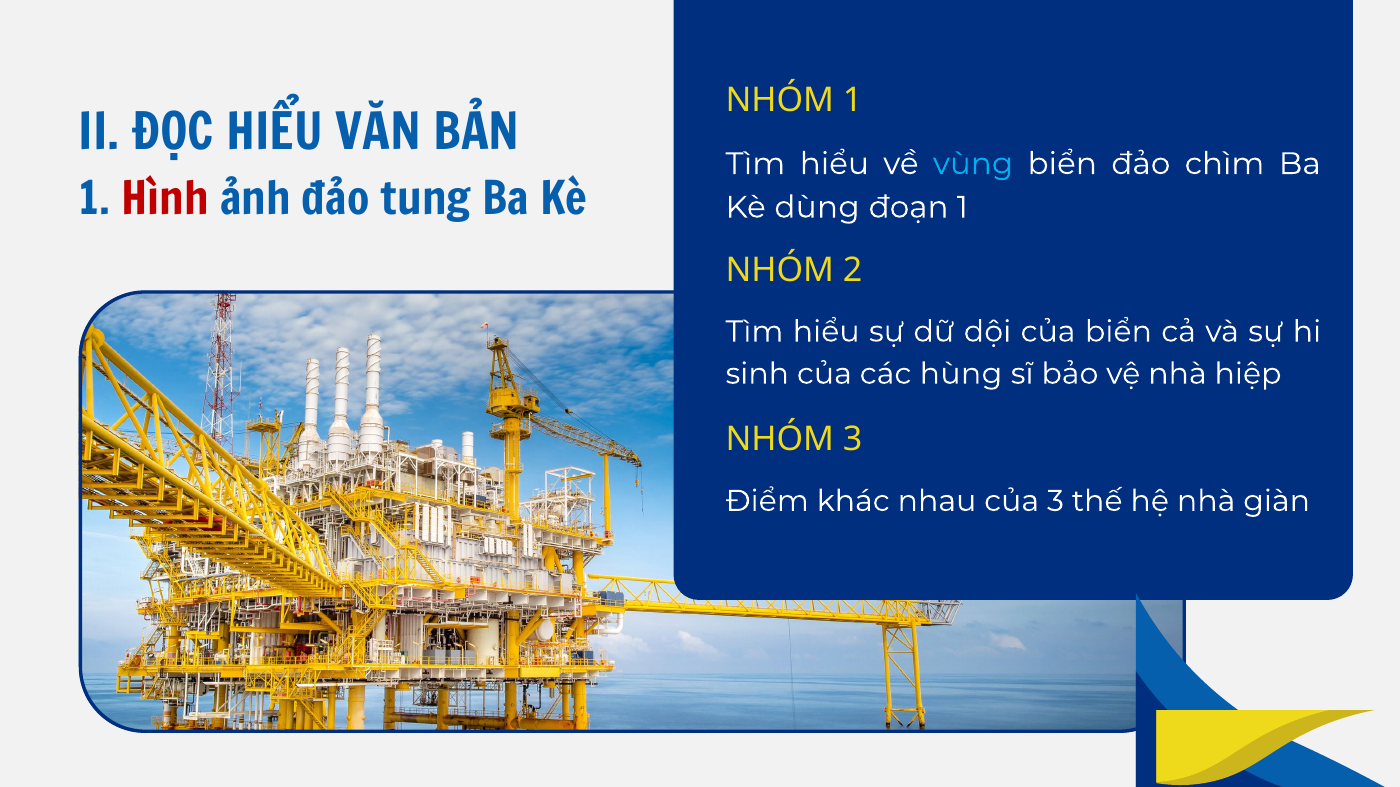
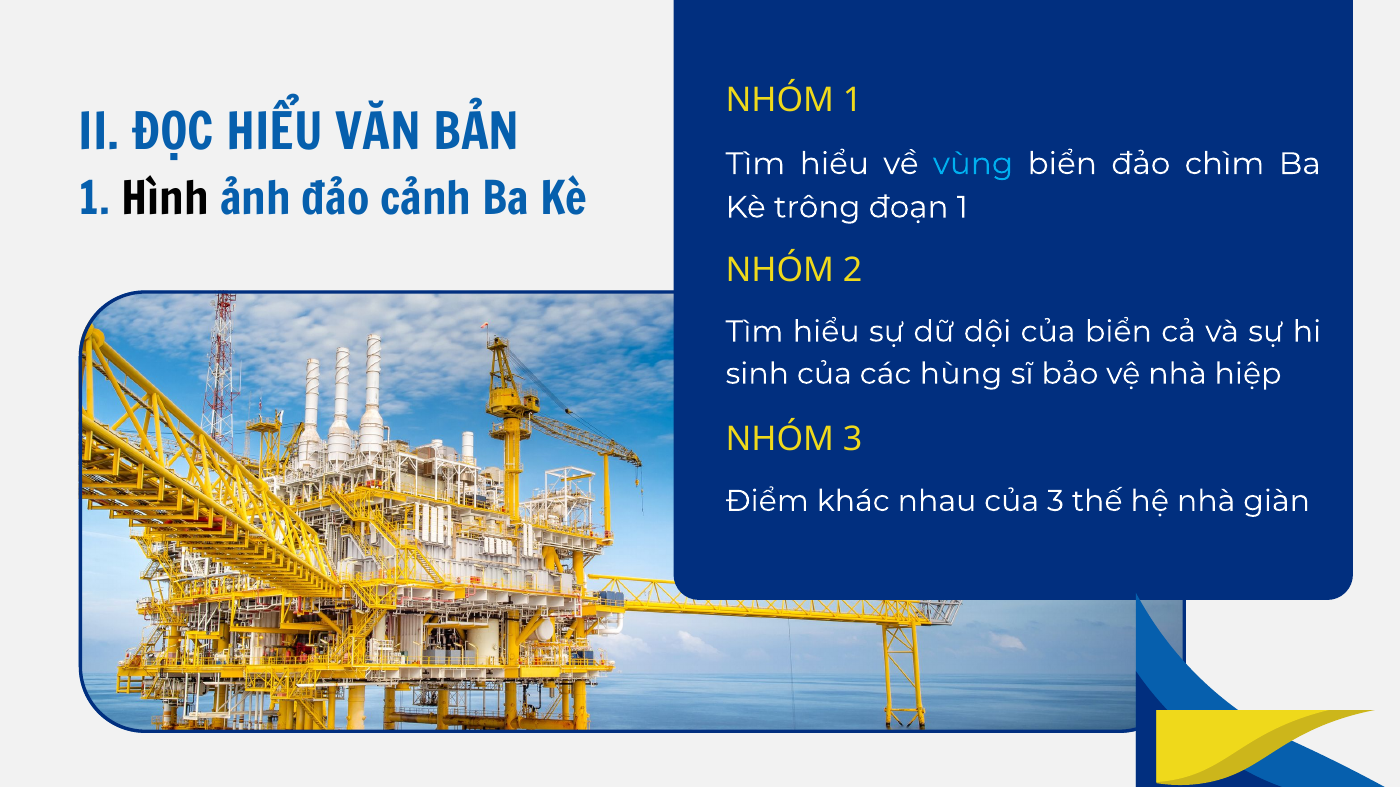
Hình colour: red -> black (165, 200)
tung: tung -> cảnh (426, 200)
dùng: dùng -> trông (817, 207)
